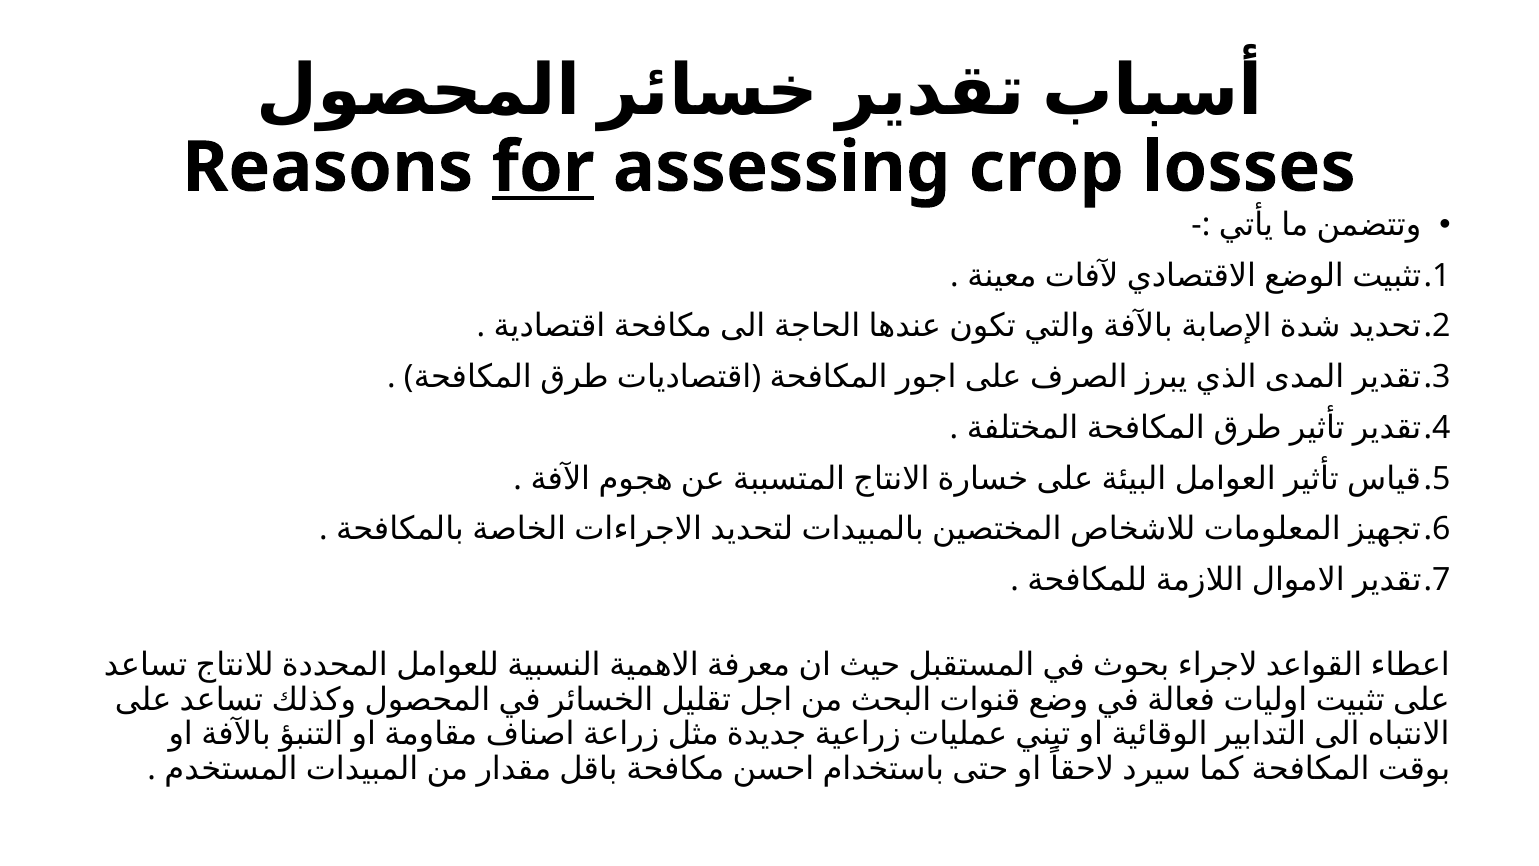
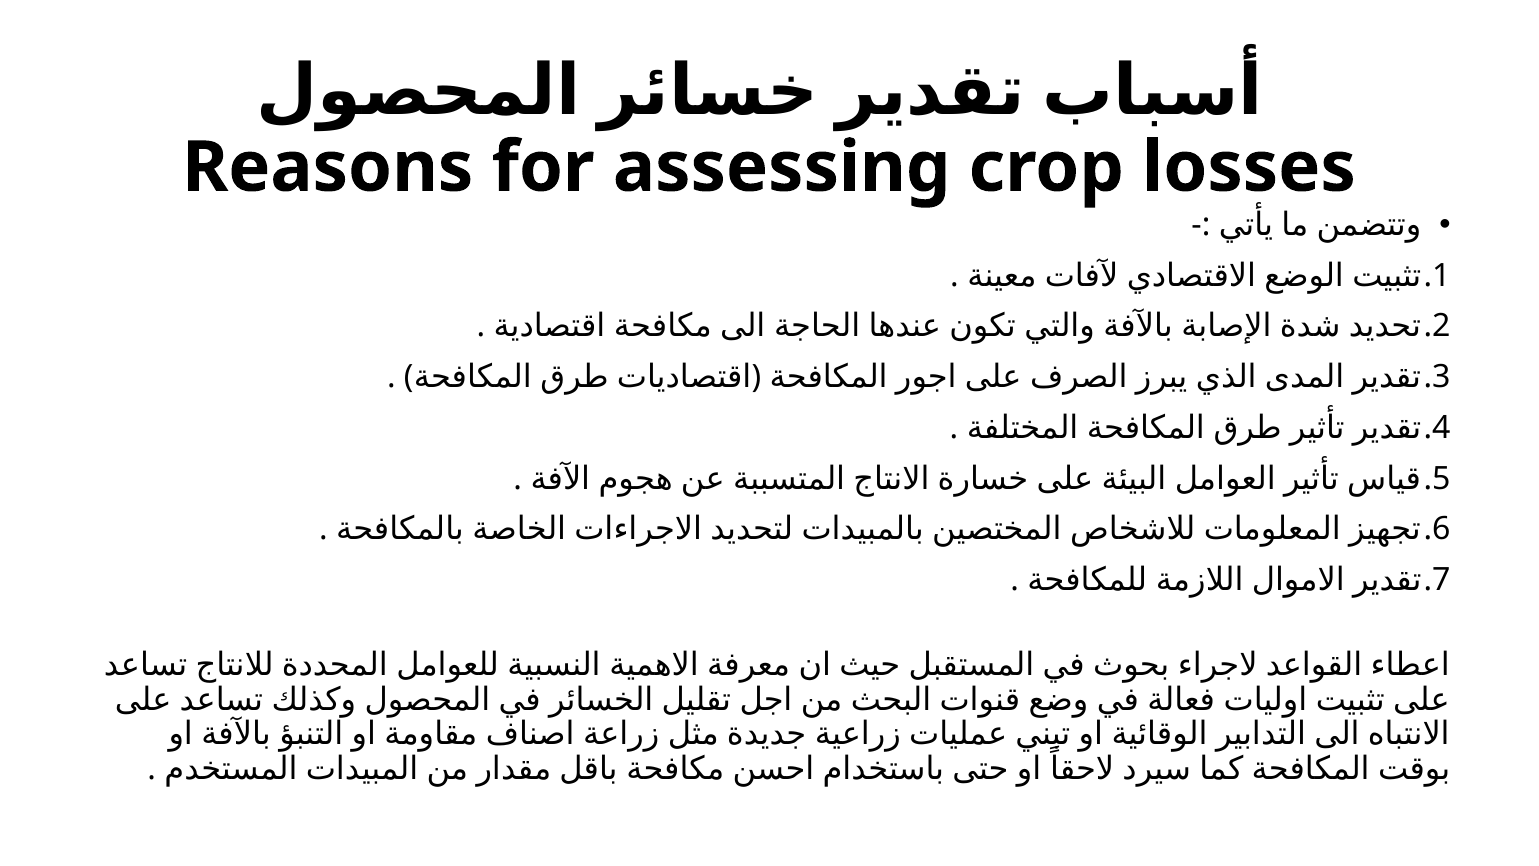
for underline: present -> none (543, 167)
